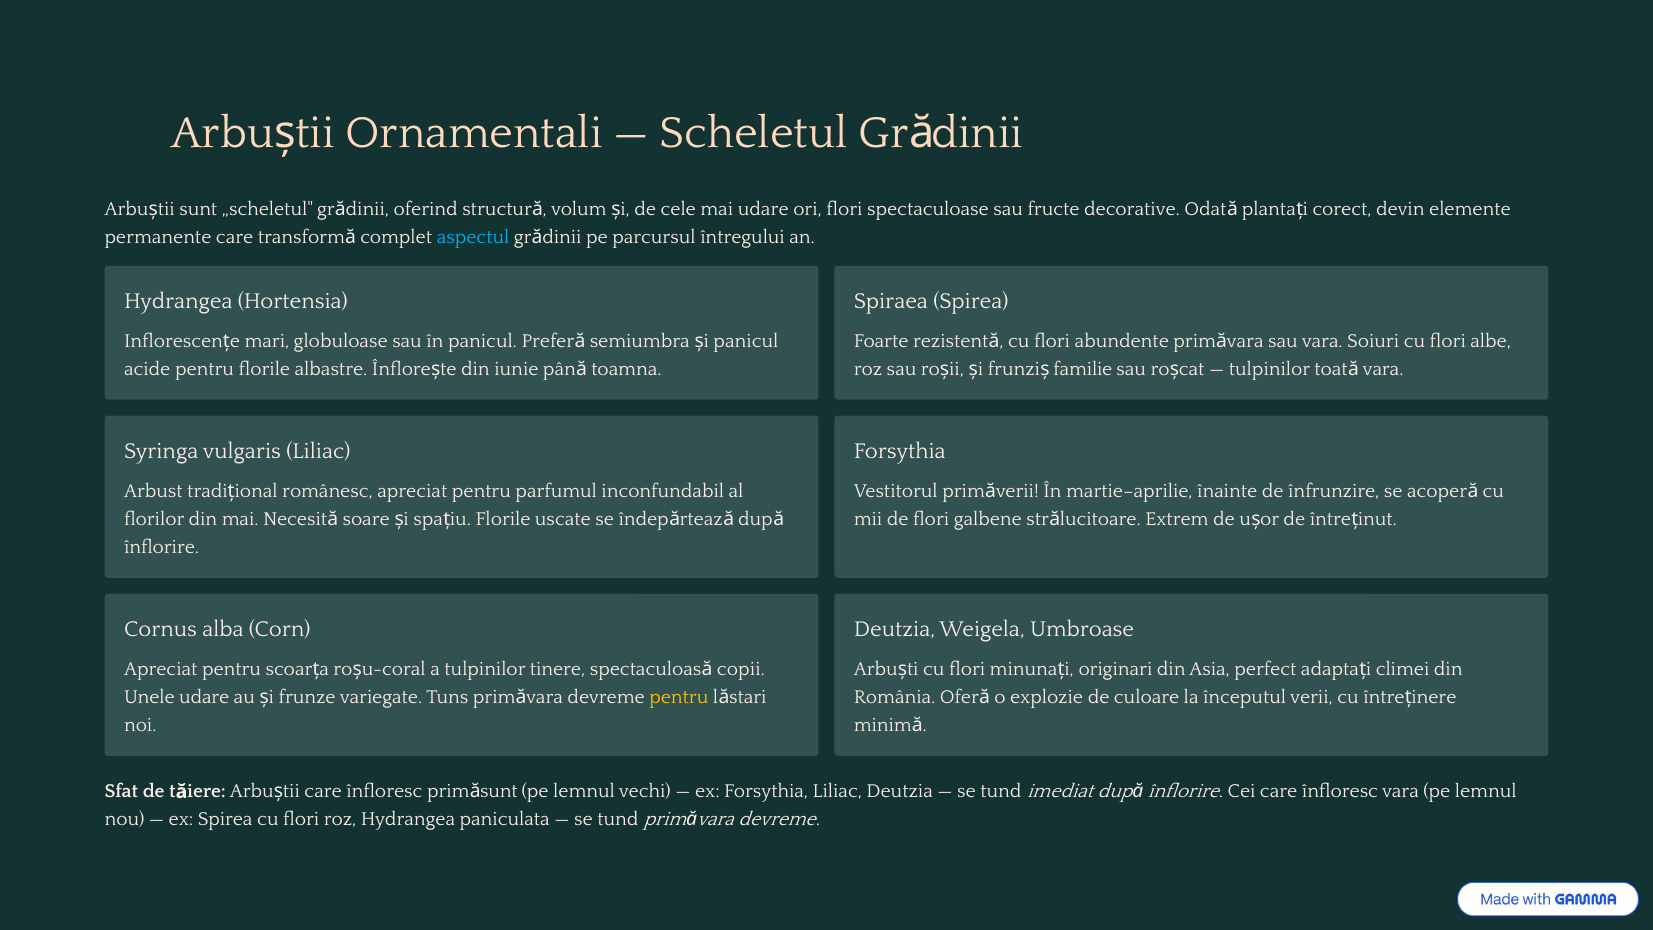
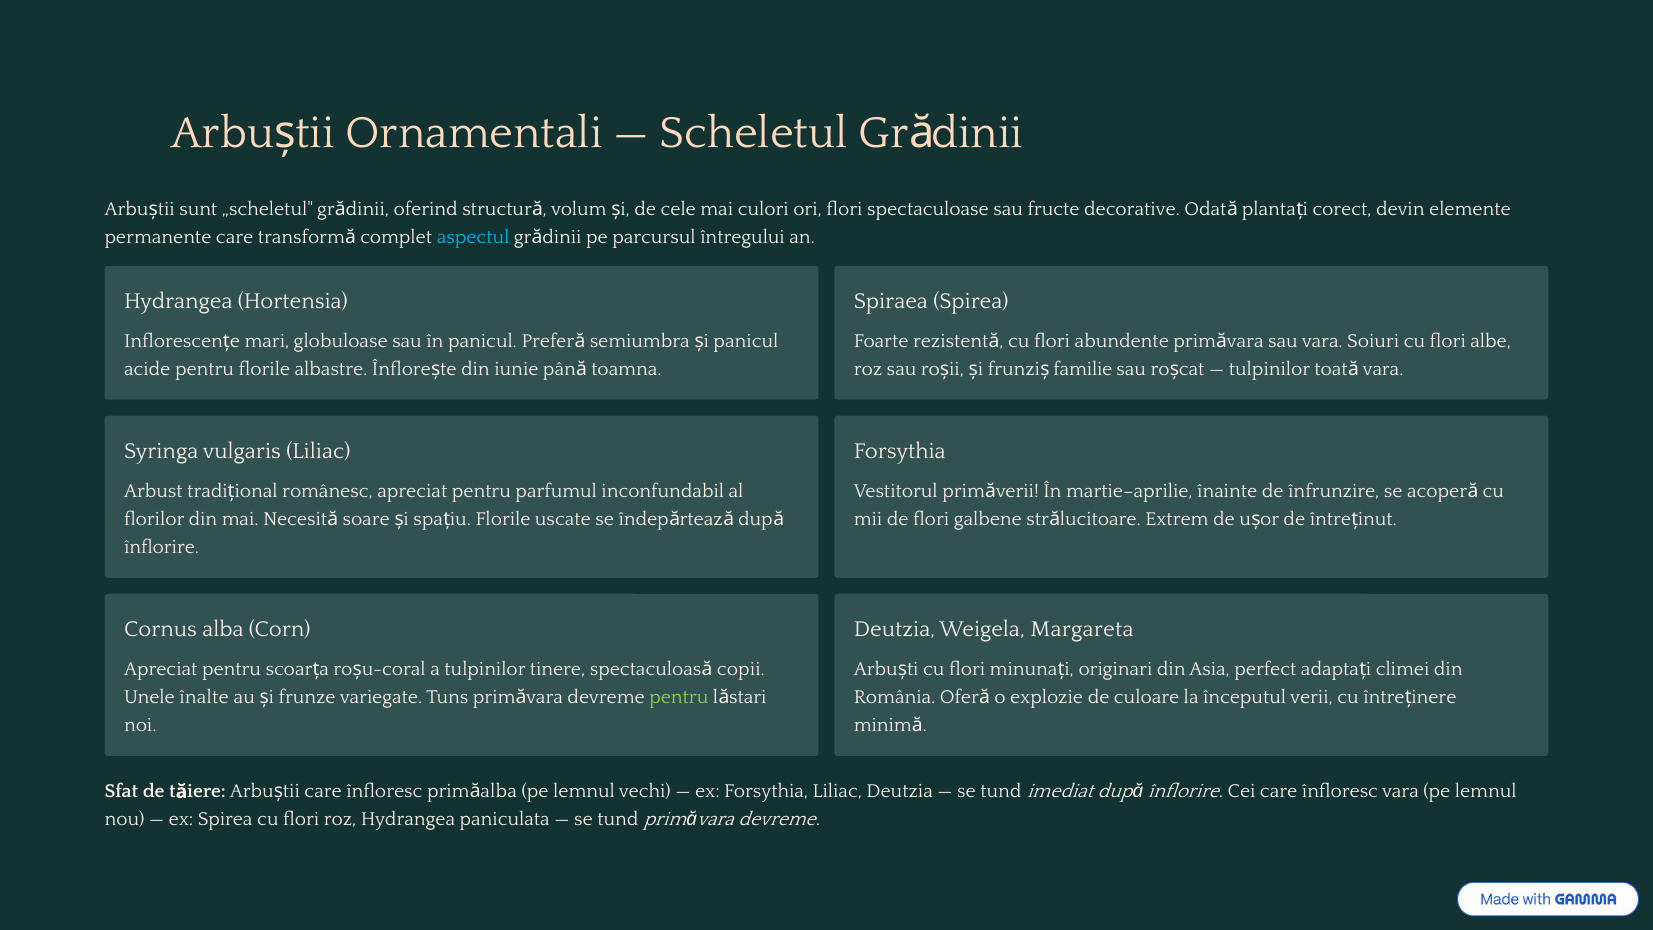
mai udare: udare -> culori (763, 209)
Umbroase: Umbroase -> Margareta (1082, 629)
Unele udare: udare -> înalte (204, 697)
pentru colour: yellow -> light green (679, 697)
sunt: sunt -> alba (499, 791)
